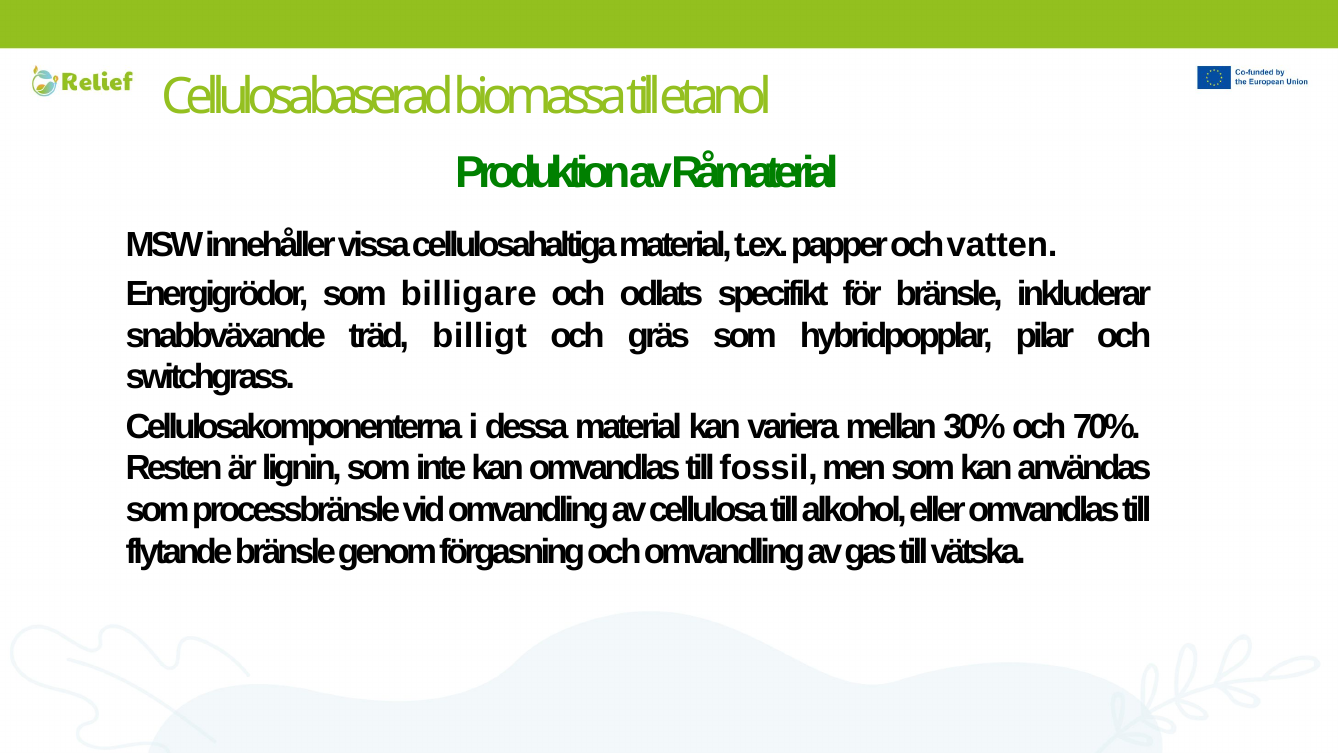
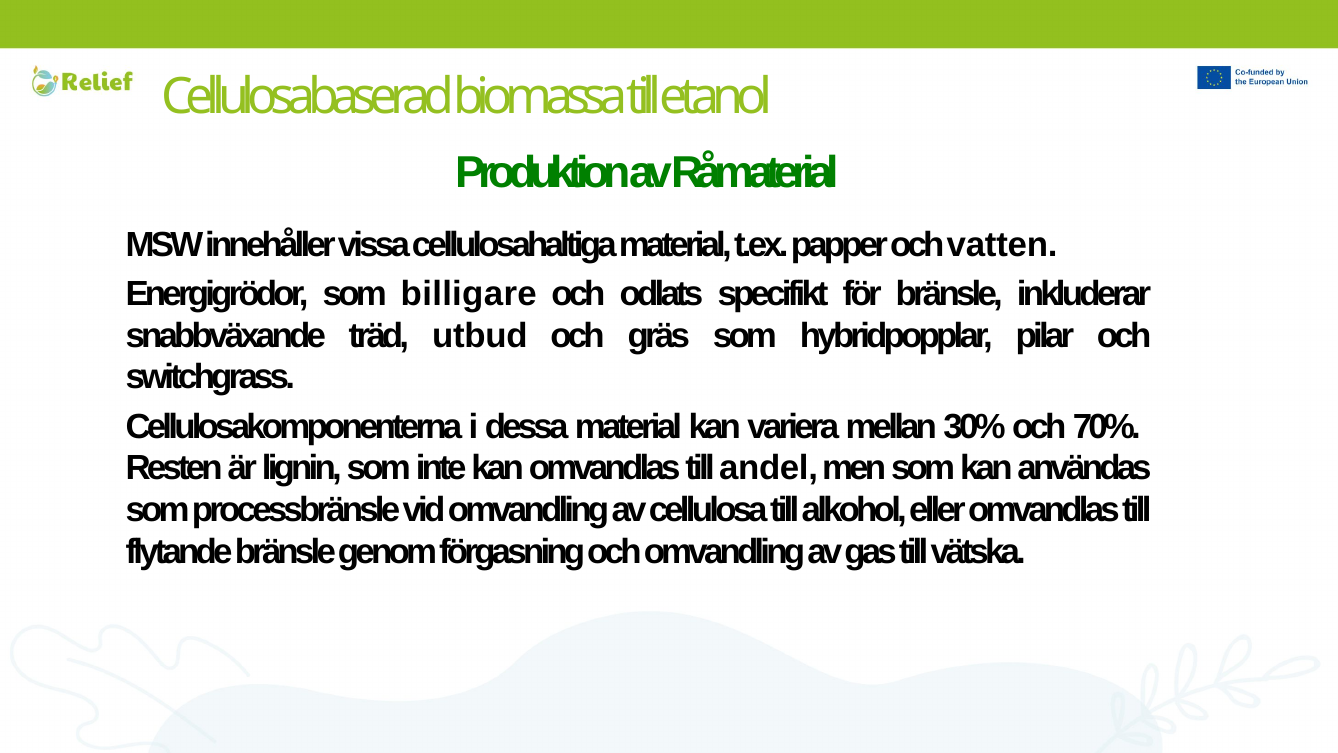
billigt: billigt -> utbud (480, 335)
fossil: fossil -> andel (769, 468)
